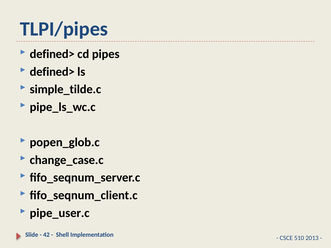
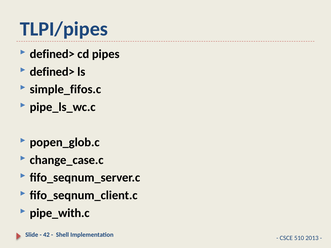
simple_tilde.c: simple_tilde.c -> simple_fifos.c (65, 89)
pipe_user.c: pipe_user.c -> pipe_with.c (60, 213)
